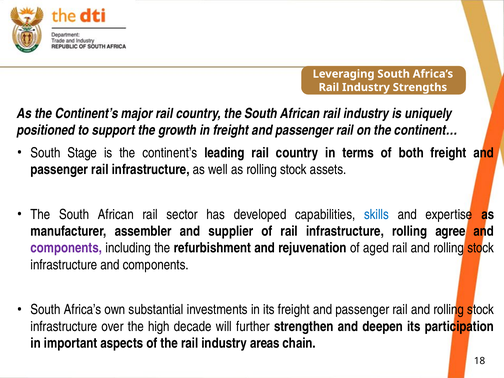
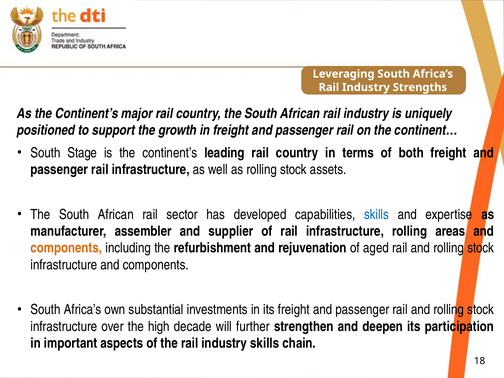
agree: agree -> areas (450, 231)
components colour: purple -> orange (66, 248)
industry areas: areas -> skills (265, 343)
